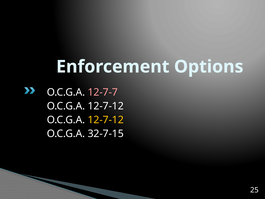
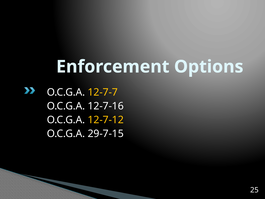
12-7-7 colour: pink -> yellow (103, 92)
12-7-12: 12-7-12 -> 12-7-16 (106, 106)
32-7-15: 32-7-15 -> 29-7-15 (106, 134)
